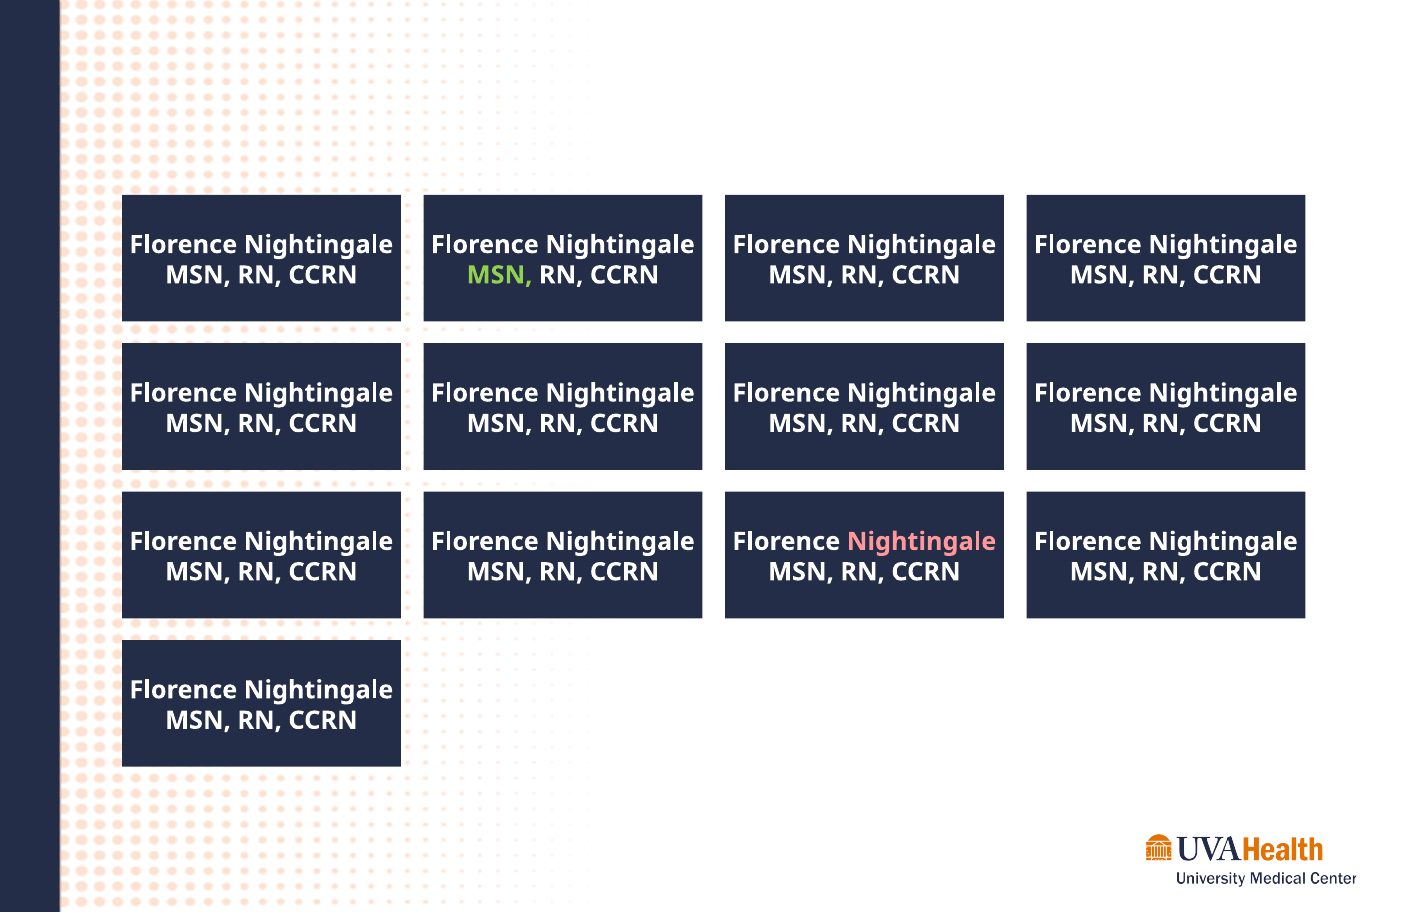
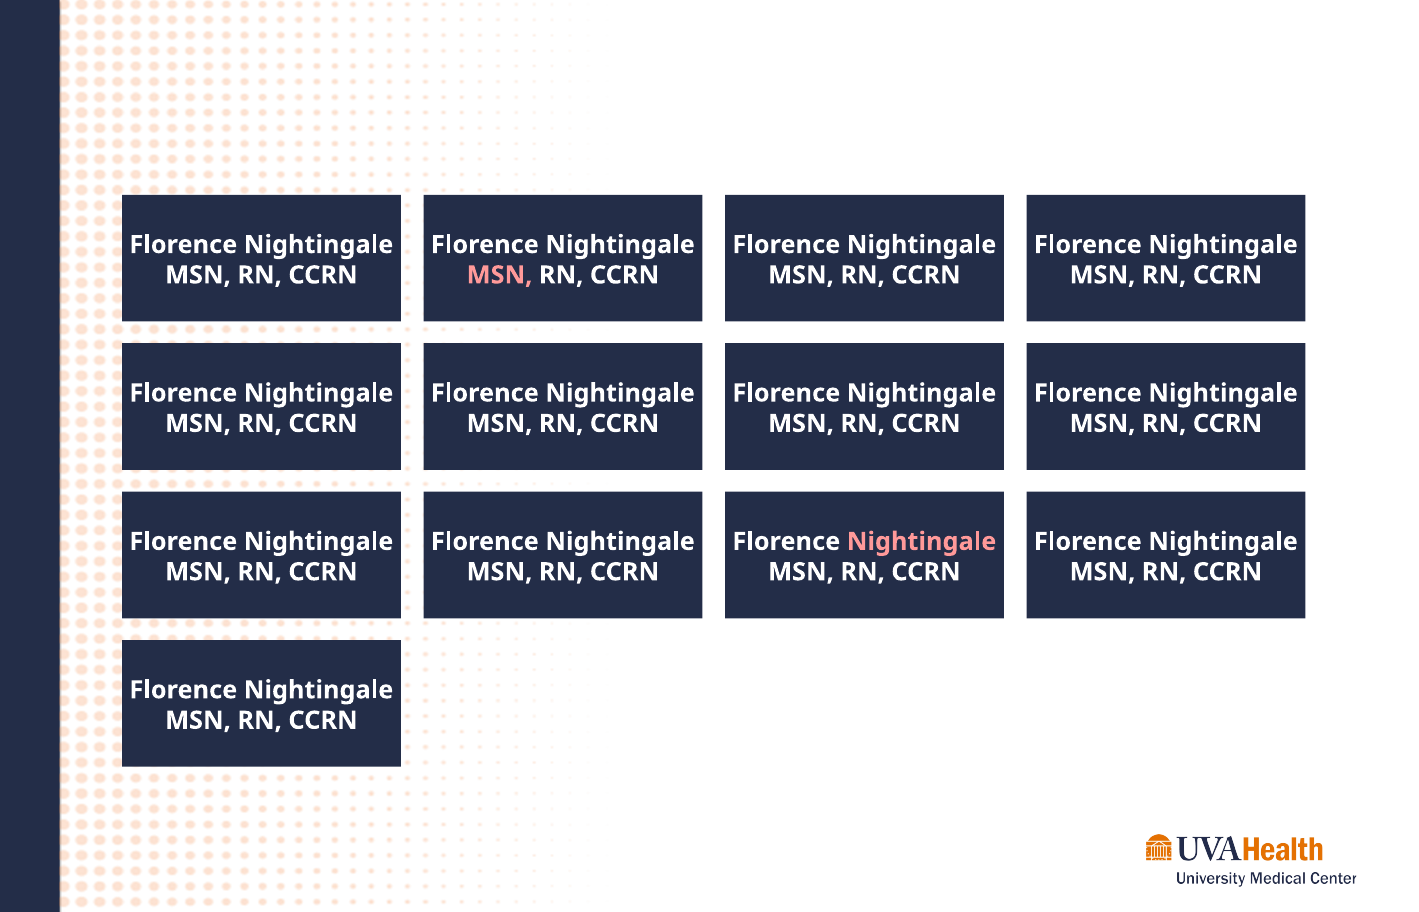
MSN colour: light green -> pink (500, 275)
